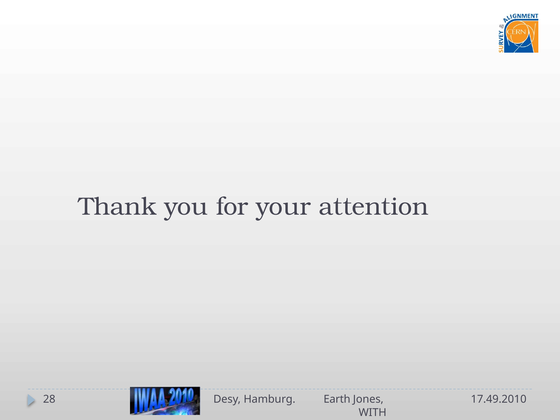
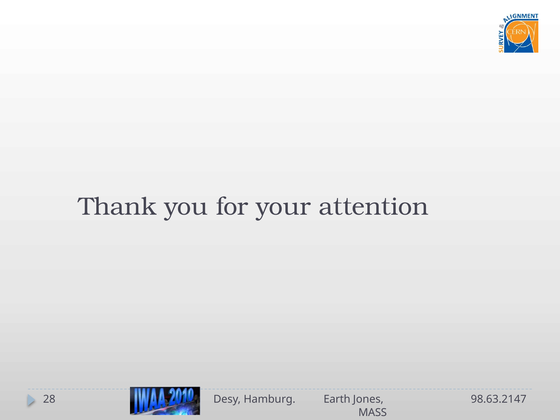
17.49.2010: 17.49.2010 -> 98.63.2147 (499, 399)
WITH: WITH -> MASS (373, 412)
